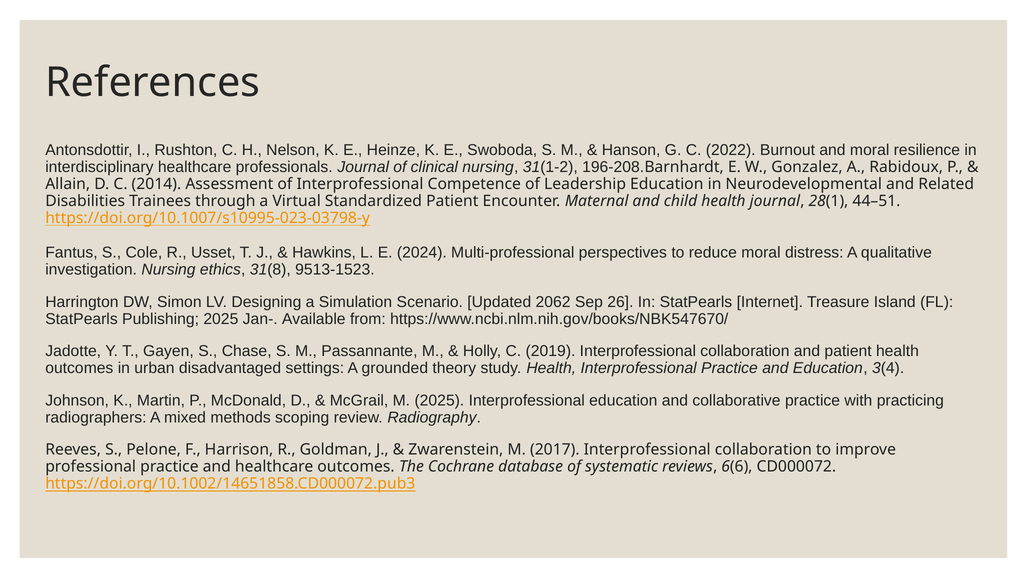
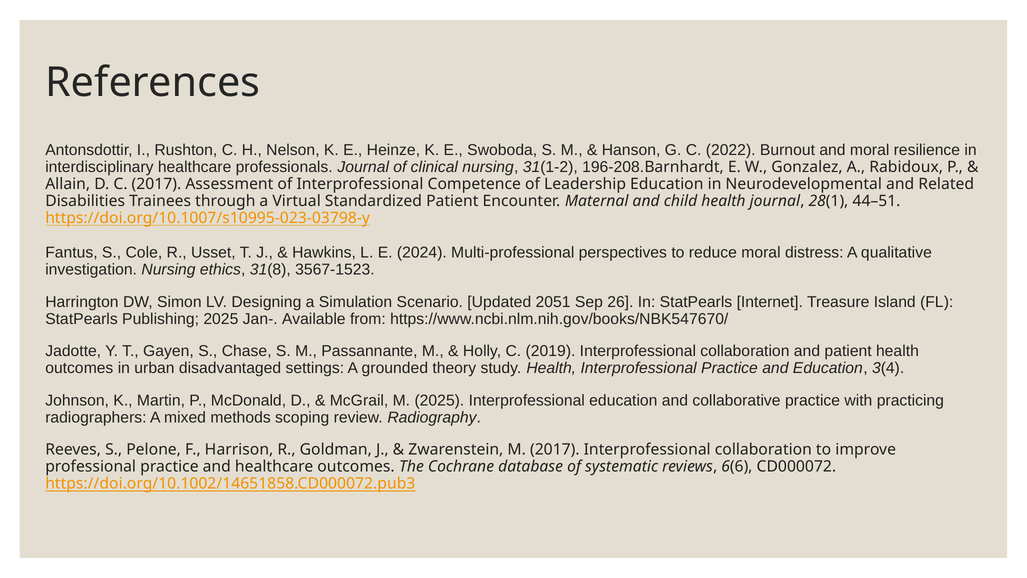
C 2014: 2014 -> 2017 (156, 184)
9513-1523: 9513-1523 -> 3567-1523 (335, 270)
2062: 2062 -> 2051 (553, 302)
